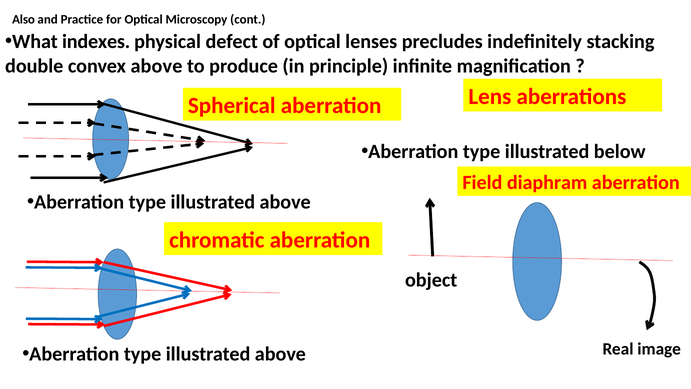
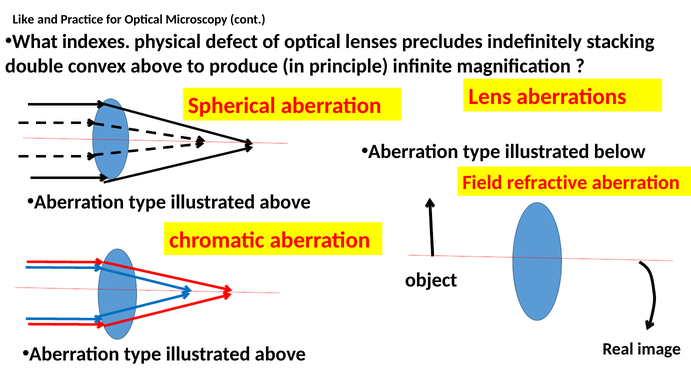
Also: Also -> Like (23, 20)
diaphram: diaphram -> refractive (547, 182)
